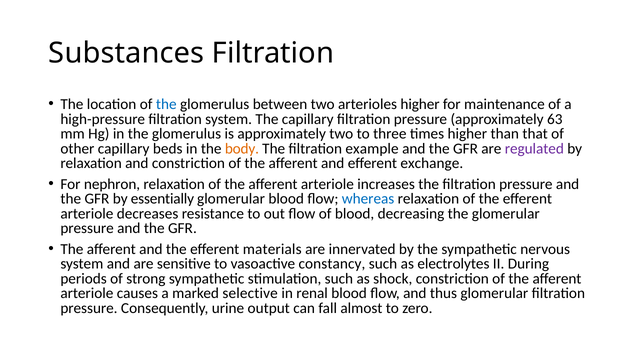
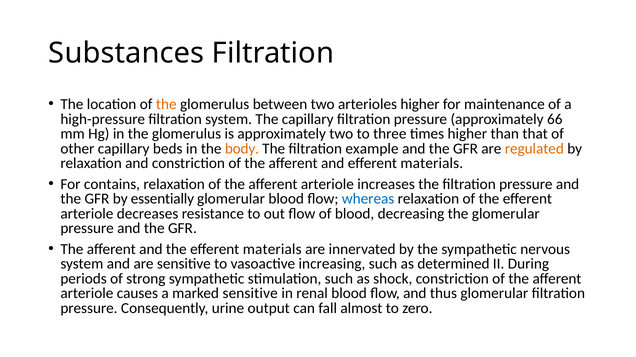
the colour: blue -> orange (166, 104)
63: 63 -> 66 (555, 119)
regulated colour: purple -> orange (534, 149)
and efferent exchange: exchange -> materials (432, 164)
nephron: nephron -> contains (112, 184)
constancy: constancy -> increasing (332, 264)
electrolytes: electrolytes -> determined (453, 264)
marked selective: selective -> sensitive (250, 294)
